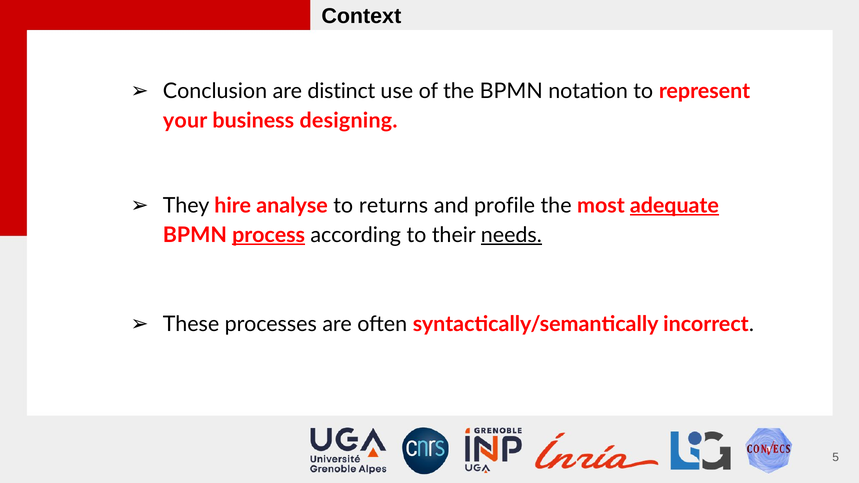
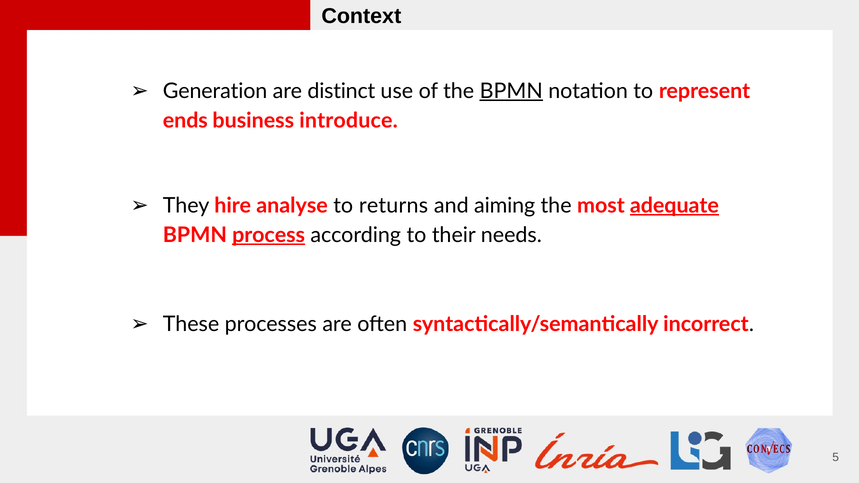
Conclusion: Conclusion -> Generation (215, 91)
BPMN underline: none -> present (511, 91)
your: your -> ends (185, 121)
designing: designing -> introduce (349, 121)
profile: profile -> aiming (505, 206)
needs underline: present -> none (511, 235)
